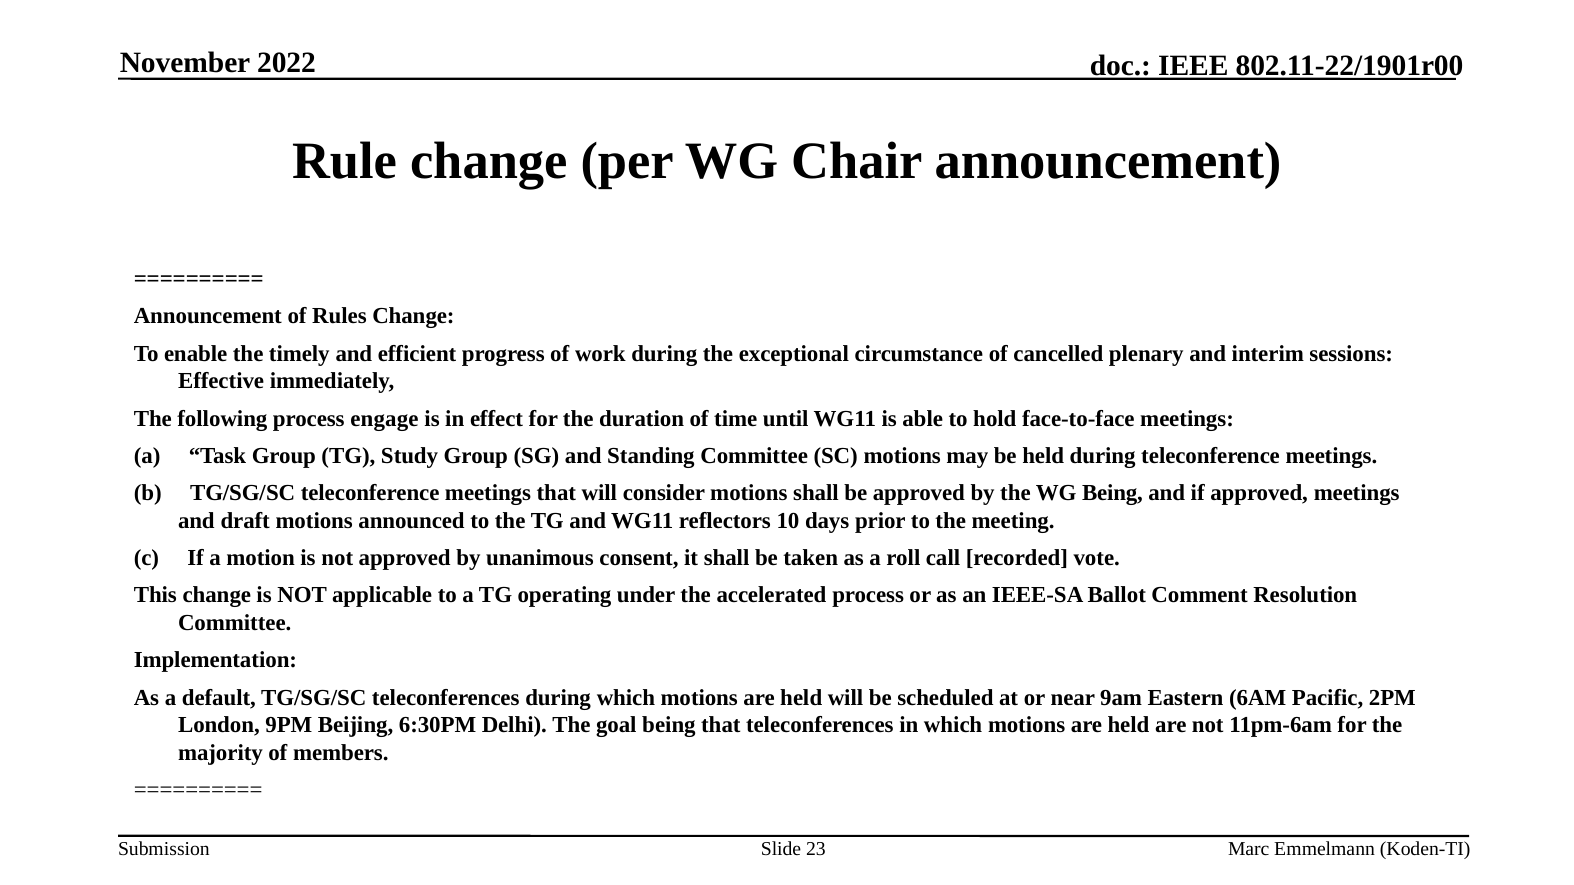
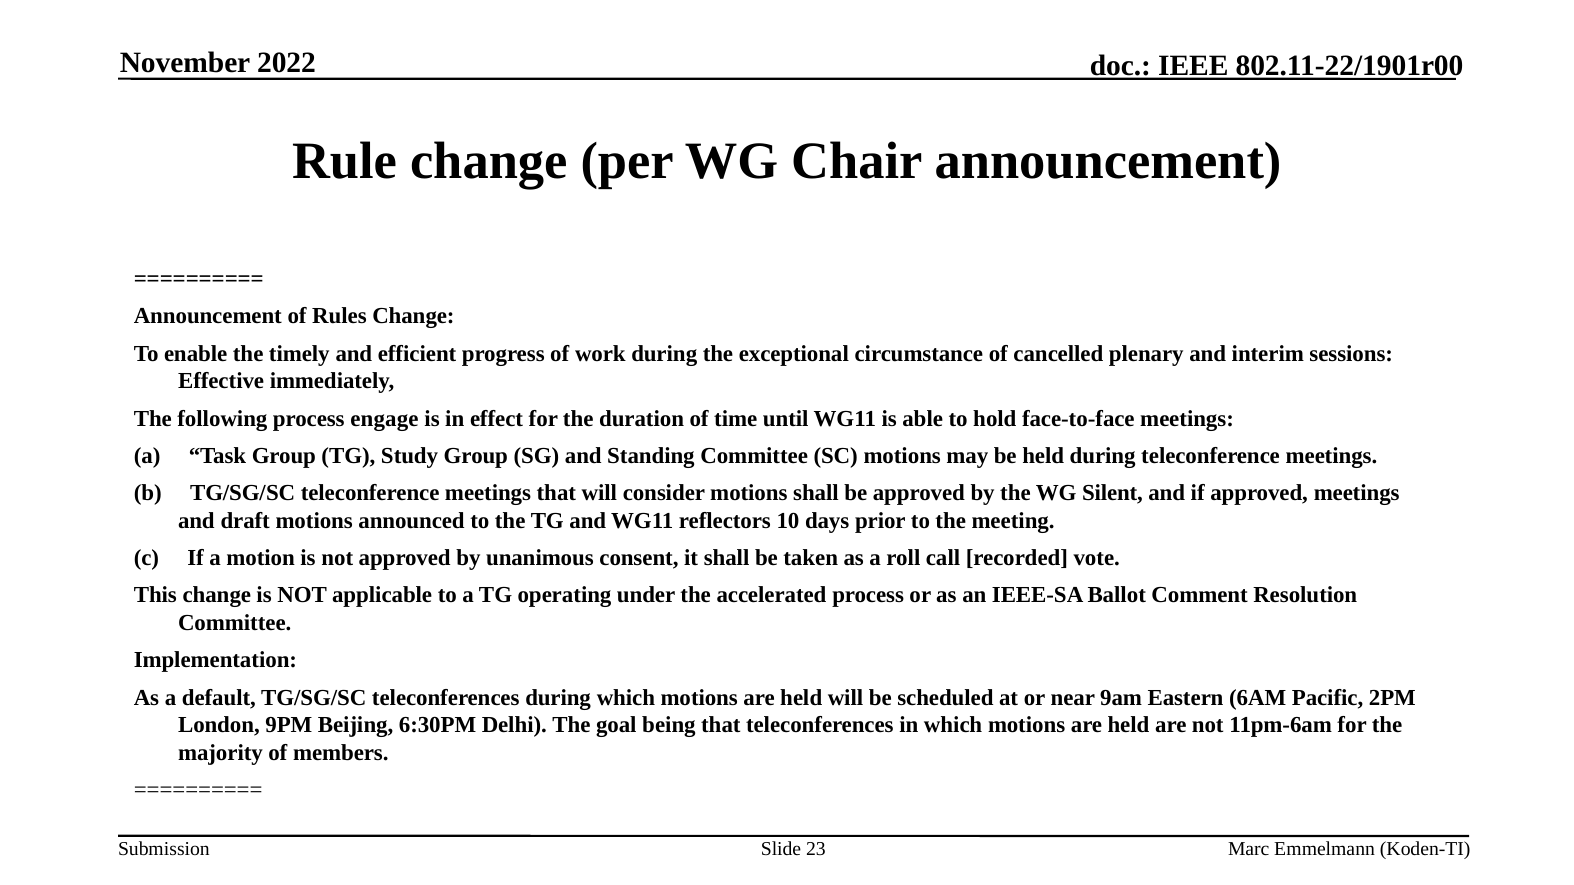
WG Being: Being -> Silent (1112, 493)
